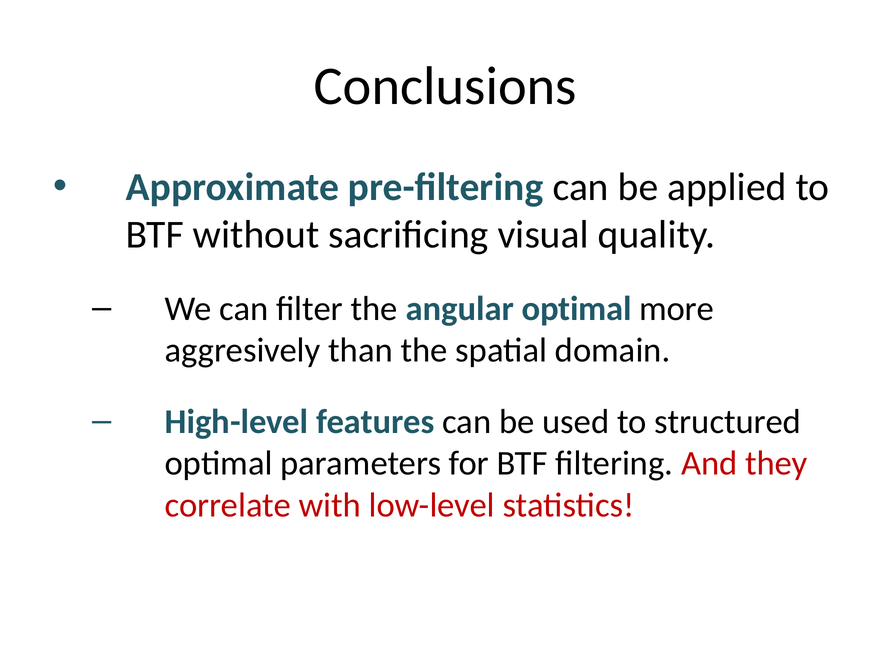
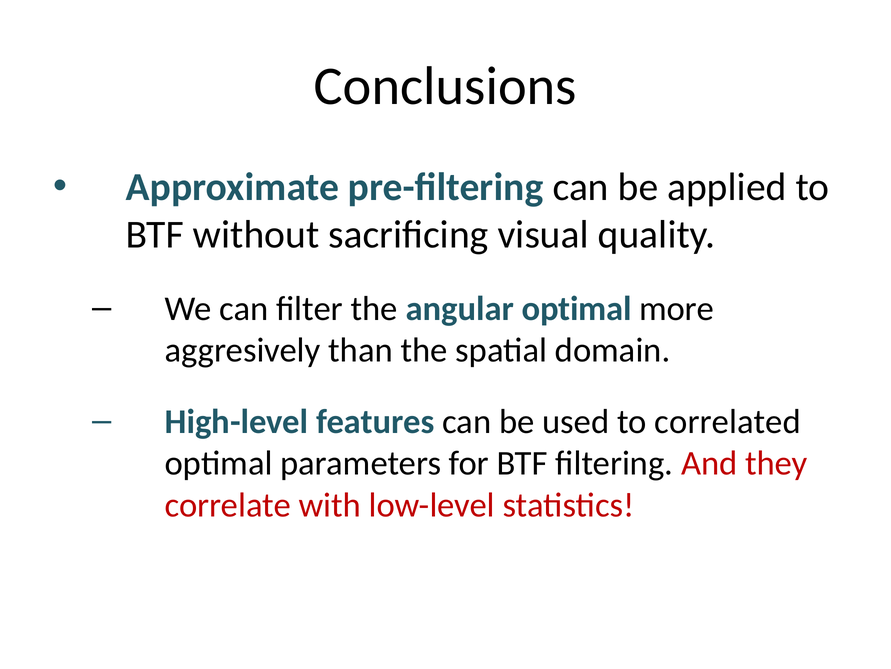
structured: structured -> correlated (728, 421)
